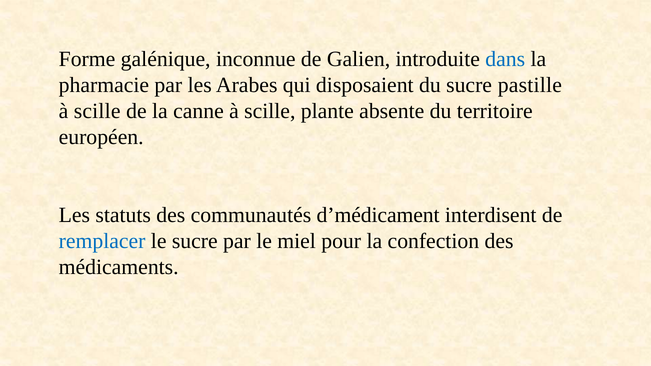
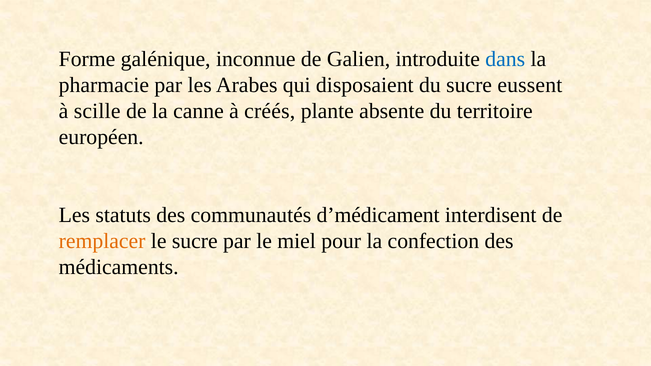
pastille: pastille -> eussent (530, 85)
canne à scille: scille -> créés (270, 111)
remplacer colour: blue -> orange (102, 241)
